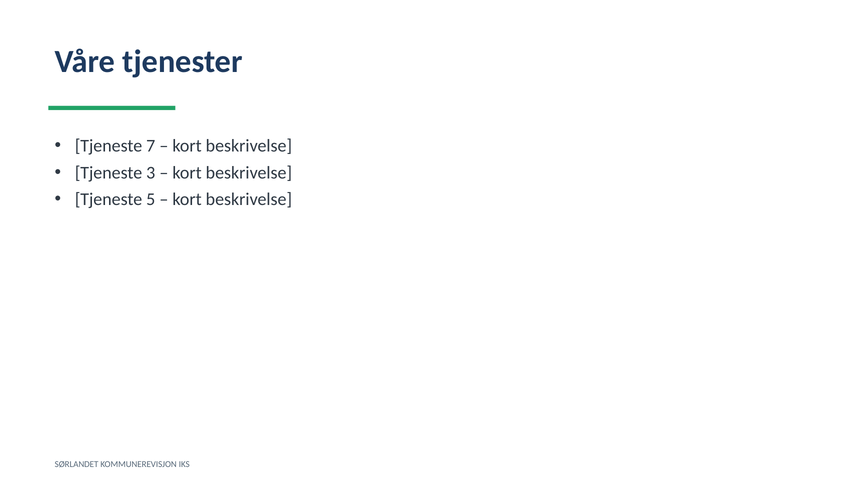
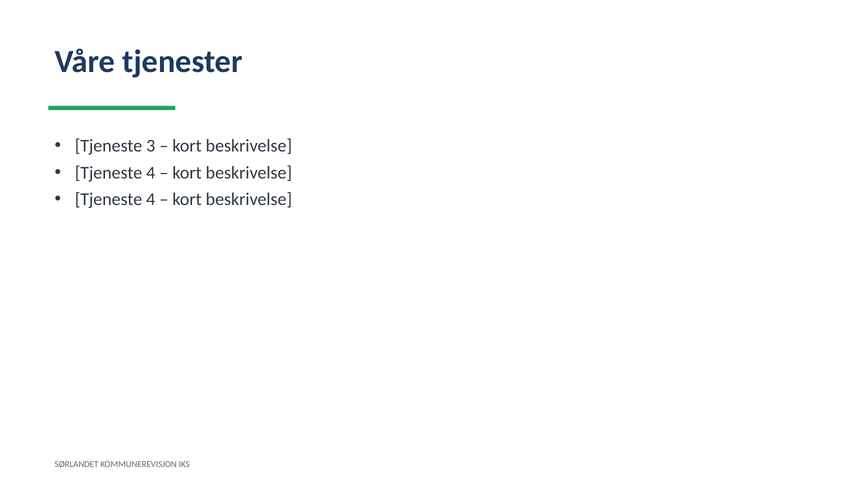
7: 7 -> 3 (151, 146)
3: 3 -> 4 (151, 173)
5: 5 -> 4 (151, 199)
